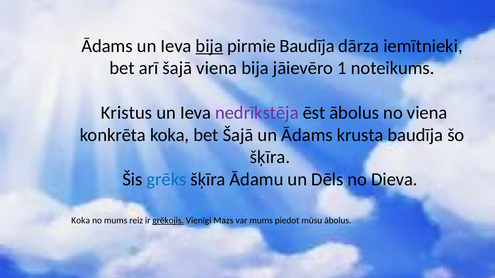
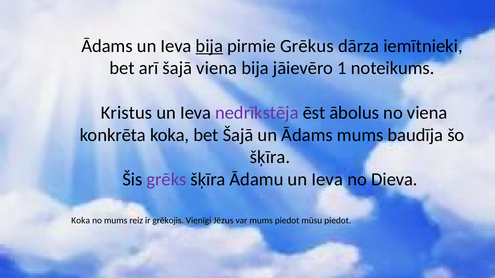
pirmie Baudīja: Baudīja -> Grēkus (307, 46)
Ādams krusta: krusta -> mums (360, 135)
grēks colour: blue -> purple (166, 180)
Ādamu un Dēls: Dēls -> Ieva (327, 180)
grēkojis underline: present -> none (168, 221)
Mazs: Mazs -> Jēzus (223, 221)
mūsu ābolus: ābolus -> piedot (338, 221)
